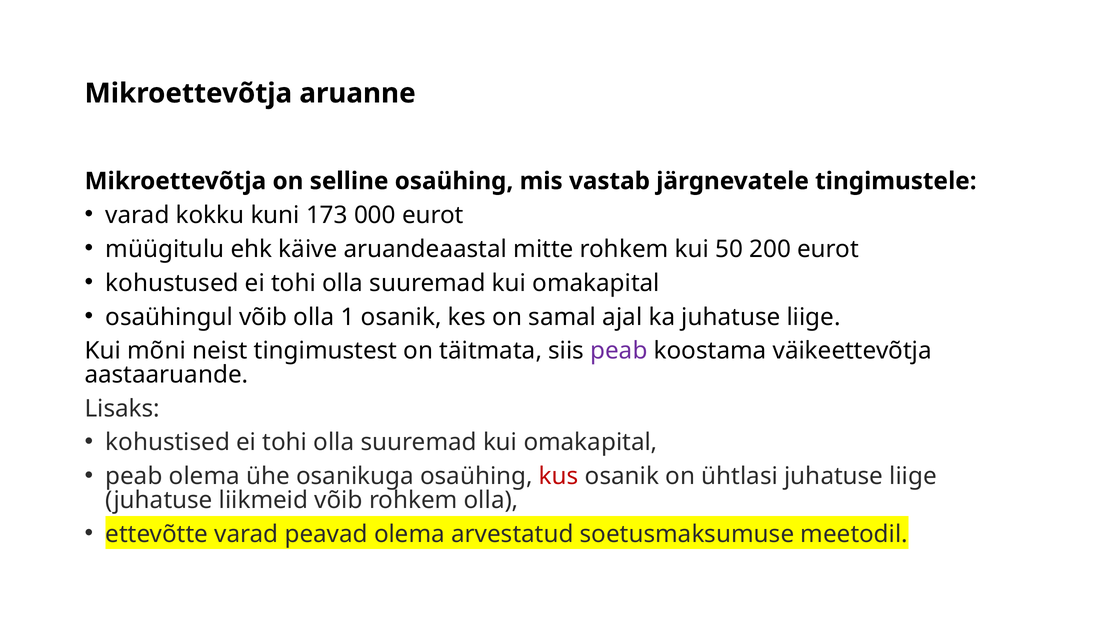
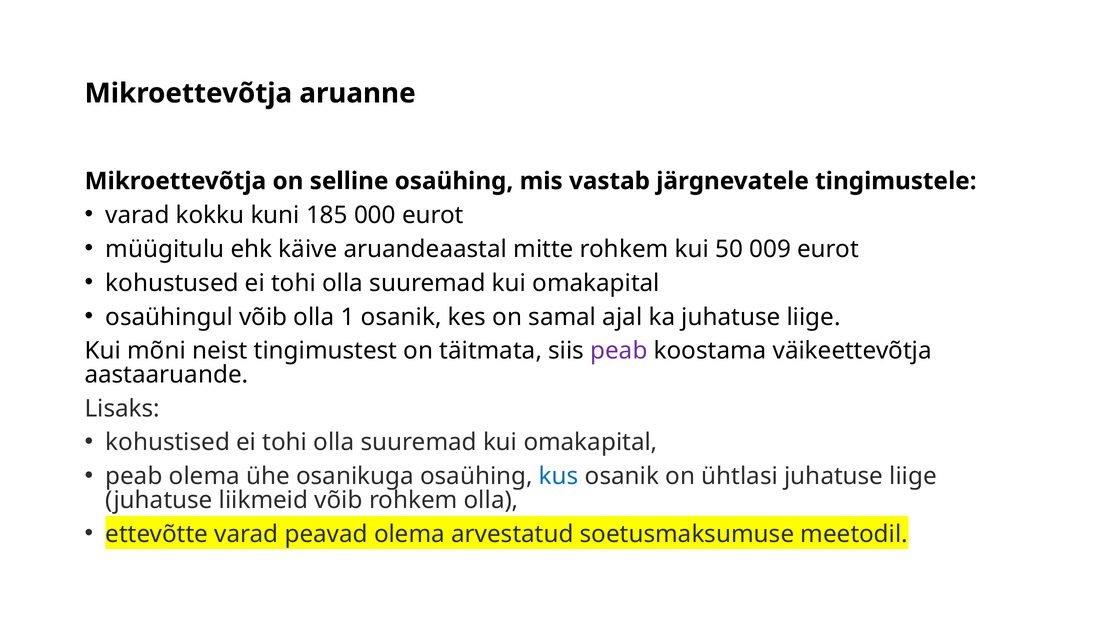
173: 173 -> 185 (327, 215)
200: 200 -> 009 (770, 249)
kus colour: red -> blue (559, 477)
